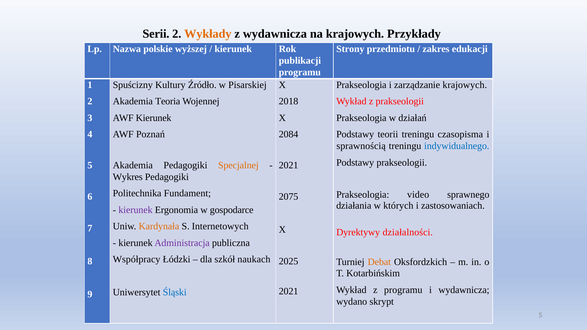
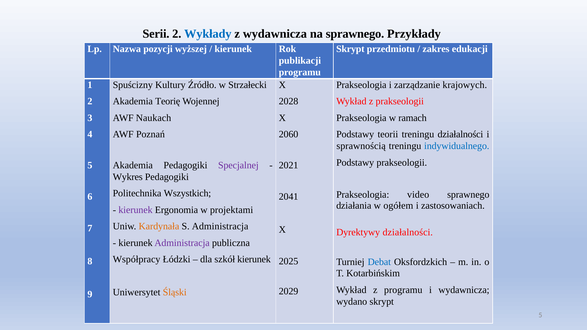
Wykłady colour: orange -> blue (208, 34)
na krajowych: krajowych -> sprawnego (355, 34)
polskie: polskie -> pozycji (158, 49)
Strony: Strony -> Skrypt (350, 49)
Pisarskiej: Pisarskiej -> Strzałecki (248, 85)
Teoria: Teoria -> Teorię (168, 101)
2018: 2018 -> 2028 (289, 101)
AWF Kierunek: Kierunek -> Naukach (154, 118)
działań: działań -> ramach (413, 118)
2084: 2084 -> 2060 (289, 134)
treningu czasopisma: czasopisma -> działalności (460, 134)
Specjalnej colour: orange -> purple (238, 165)
Fundament: Fundament -> Wszystkich (187, 193)
2075: 2075 -> 2041 (289, 197)
których: których -> ogółem (398, 206)
gospodarce: gospodarce -> projektami (232, 210)
S Internetowych: Internetowych -> Administracja (220, 226)
szkół naukach: naukach -> kierunek (254, 259)
Debat colour: orange -> blue (379, 262)
2021: 2021 -> 2029 (289, 291)
Śląski colour: blue -> orange (175, 292)
